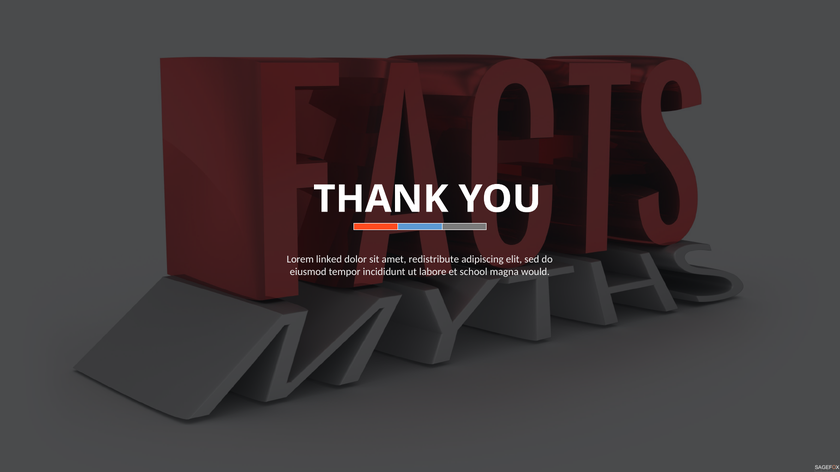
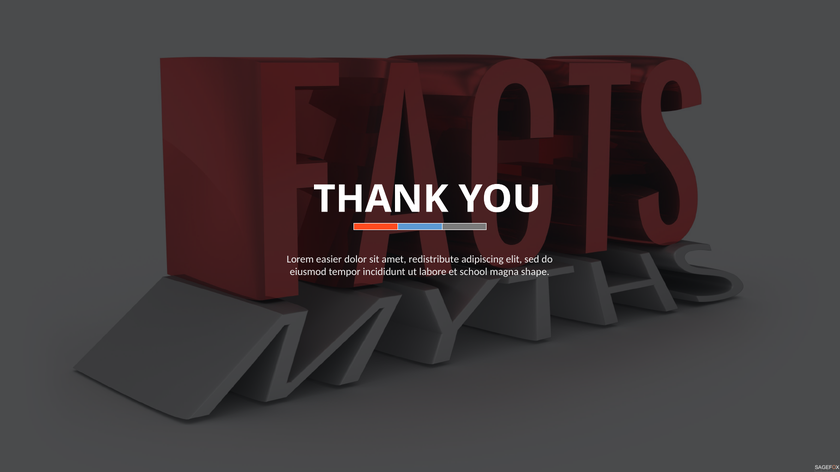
linked: linked -> easier (329, 259)
would: would -> shape (535, 272)
